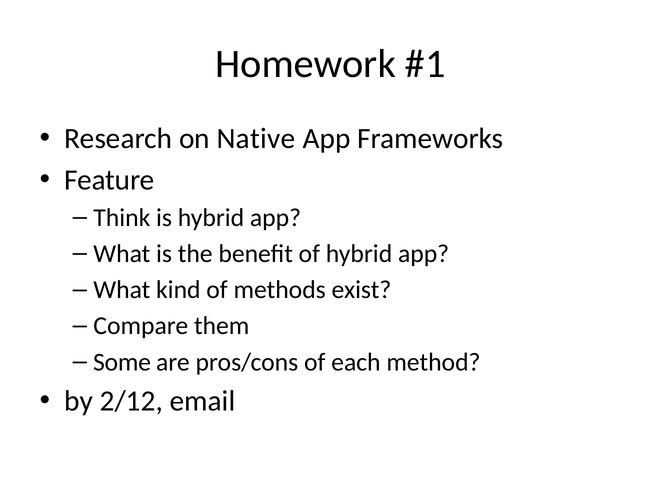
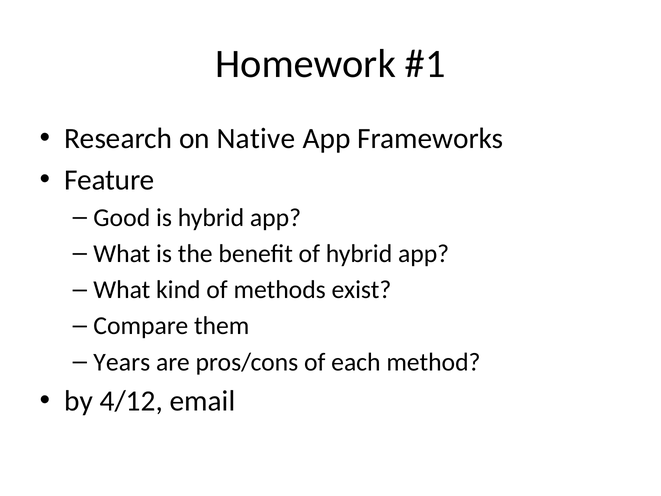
Think: Think -> Good (122, 218)
Some: Some -> Years (122, 362)
2/12: 2/12 -> 4/12 (131, 401)
